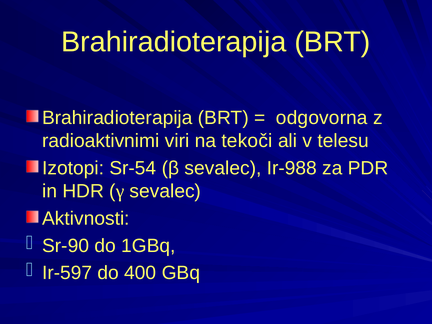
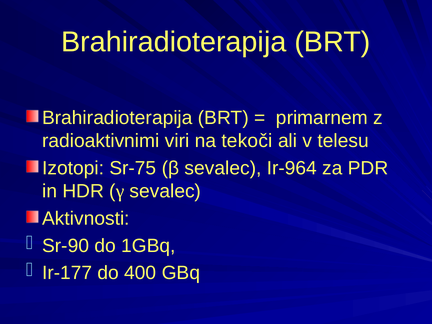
odgovorna: odgovorna -> primarnem (322, 118)
Sr-54: Sr-54 -> Sr-75 (133, 168)
Ir-988: Ir-988 -> Ir-964 (292, 168)
Ir-597: Ir-597 -> Ir-177 (67, 273)
